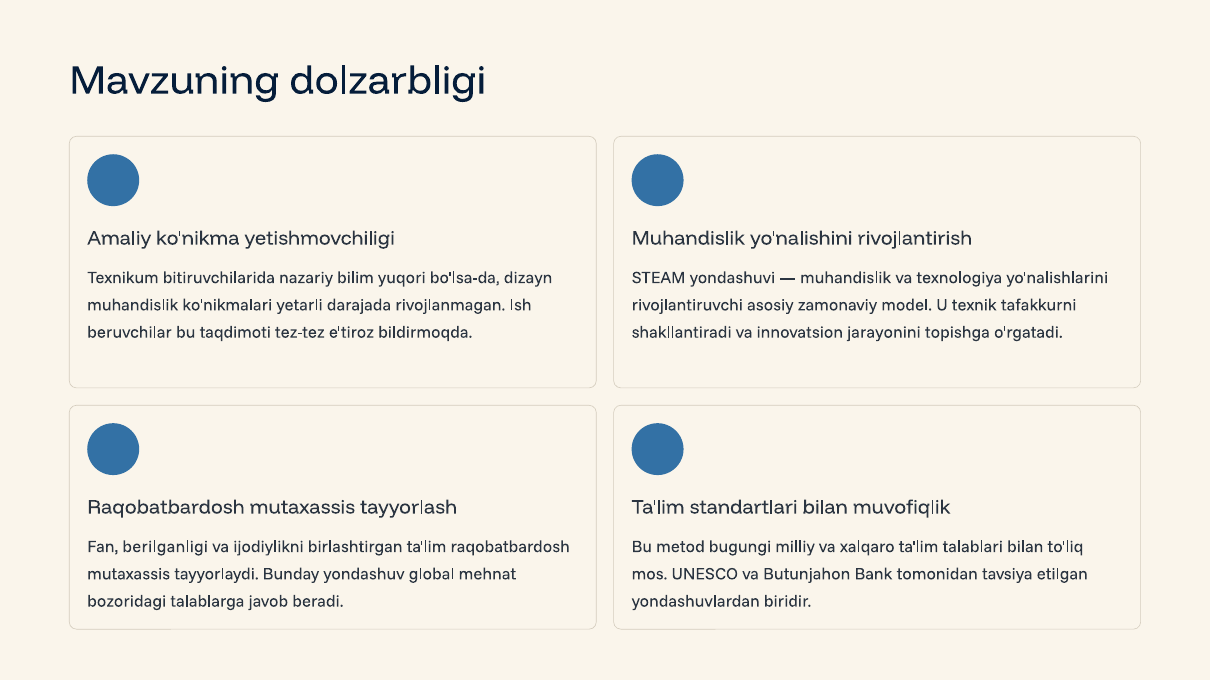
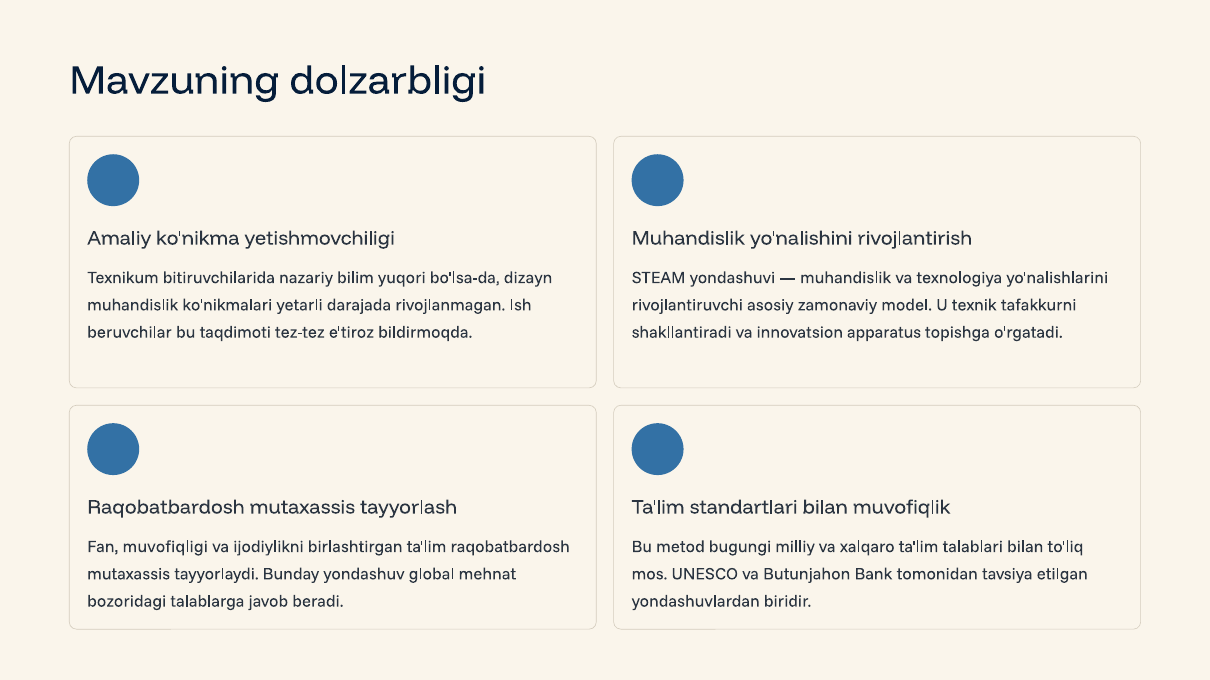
jarayonini: jarayonini -> apparatus (884, 333)
berilganligi: berilganligi -> muvofiqligi (165, 547)
